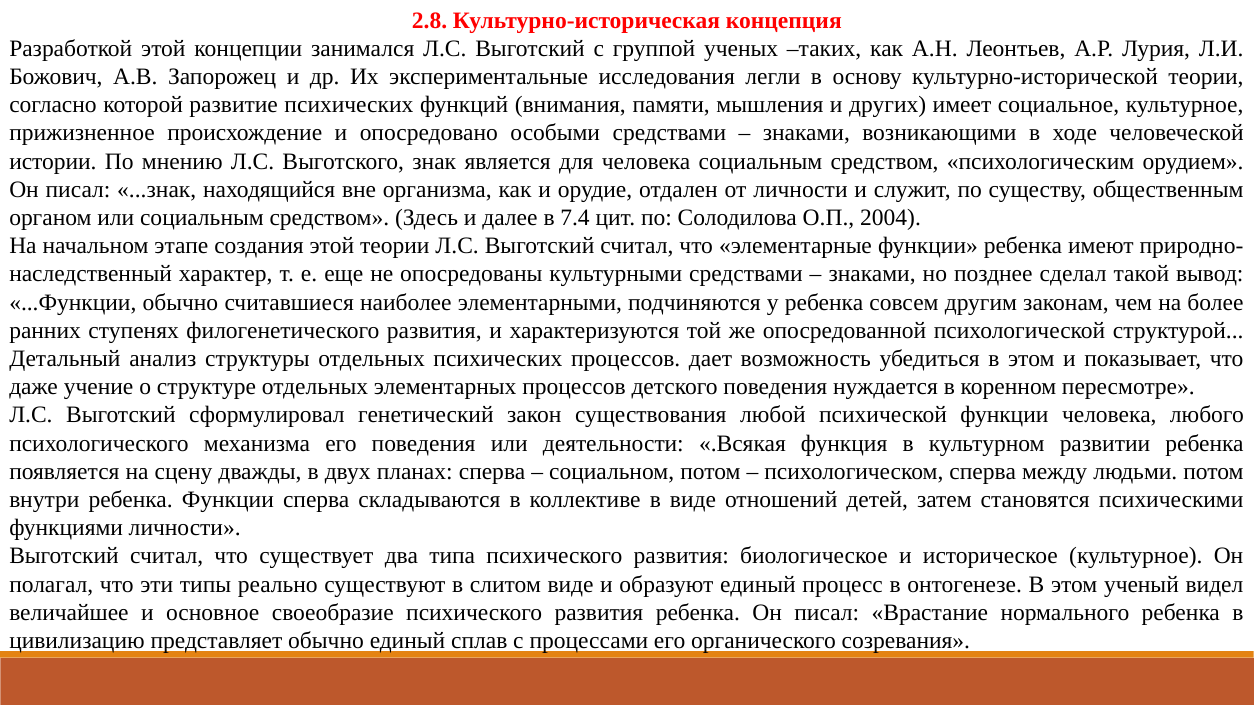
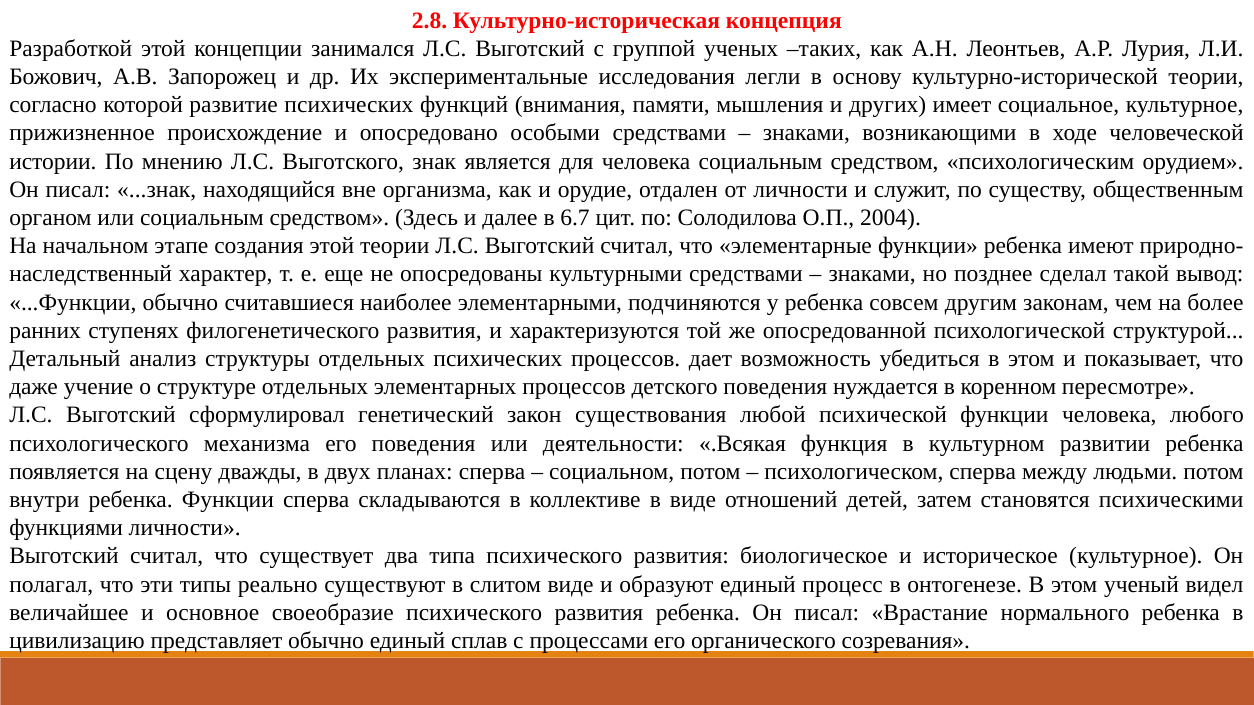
7.4: 7.4 -> 6.7 (575, 218)
